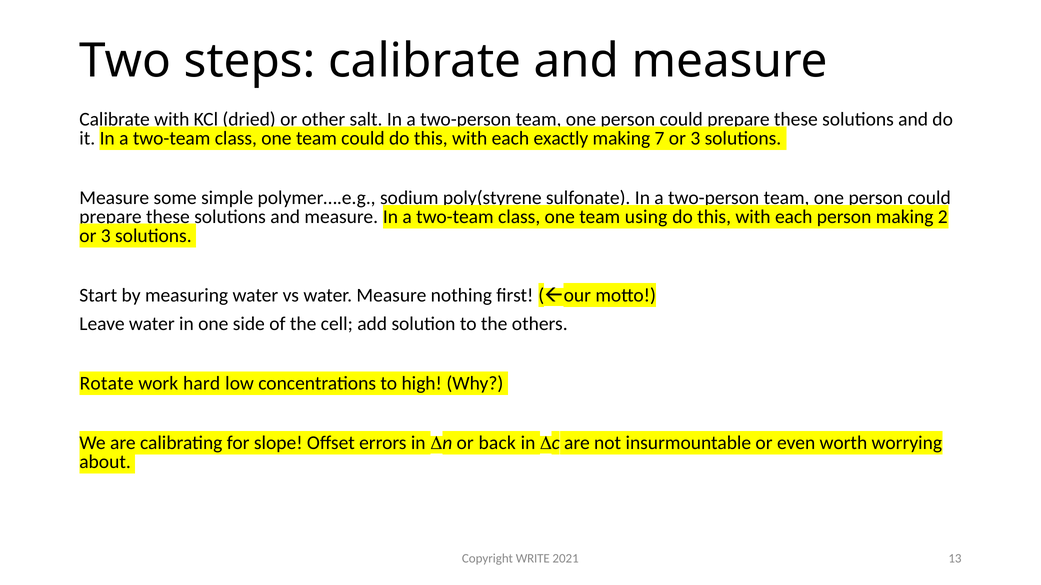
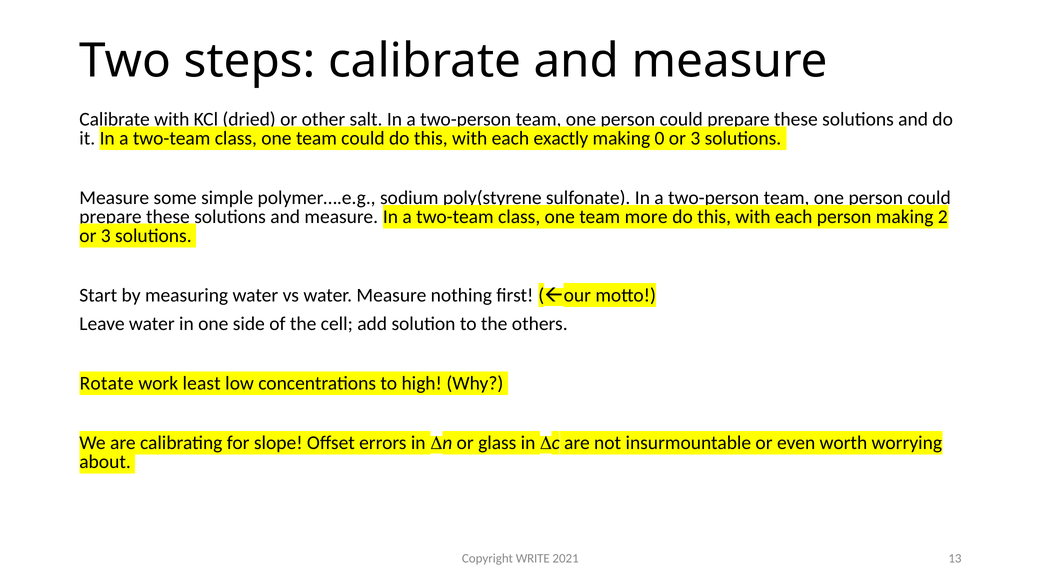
7: 7 -> 0 (659, 139)
using: using -> more (646, 217)
hard: hard -> least (202, 384)
back: back -> glass (497, 443)
